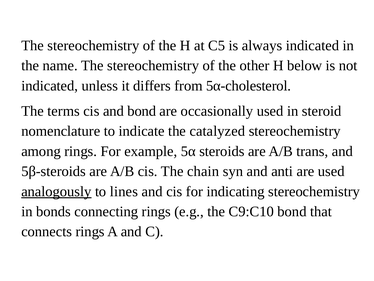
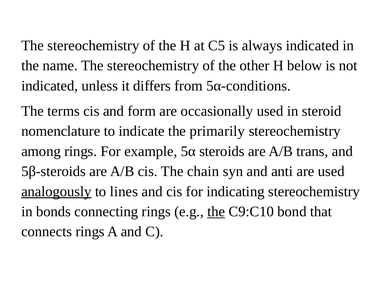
5α-cholesterol: 5α-cholesterol -> 5α-conditions (248, 86)
and bond: bond -> form (142, 111)
catalyzed: catalyzed -> primarily (217, 131)
the underline: none -> present (216, 211)
